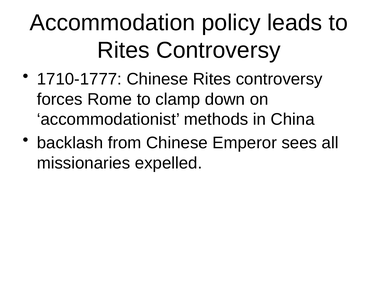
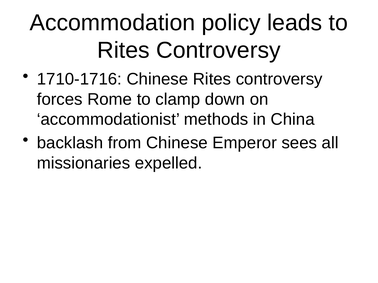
1710-1777: 1710-1777 -> 1710-1716 (79, 79)
